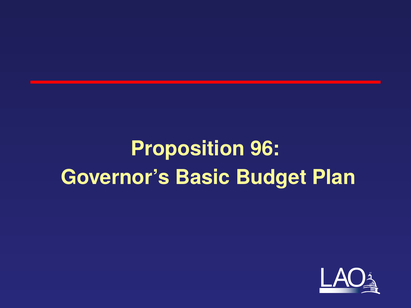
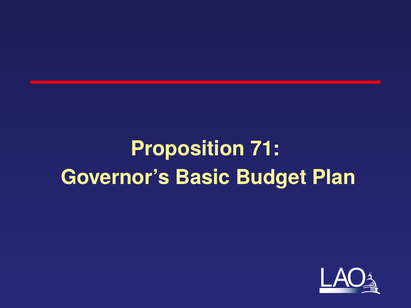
96: 96 -> 71 (265, 149)
